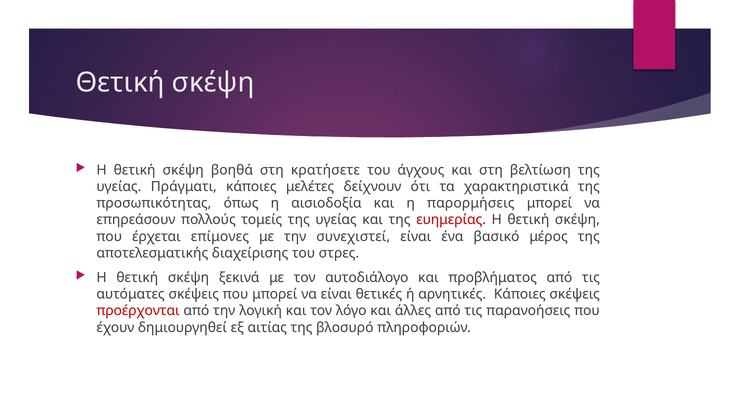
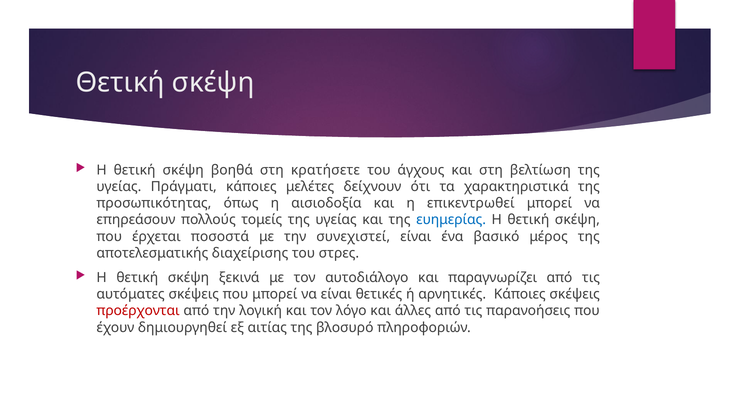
παρορμήσεις: παρορμήσεις -> επικεντρωθεί (471, 203)
ευημερίας colour: red -> blue (451, 220)
επίμονες: επίμονες -> ποσοστά (220, 237)
προβλήματος: προβλήματος -> παραγνωρίζει (493, 278)
